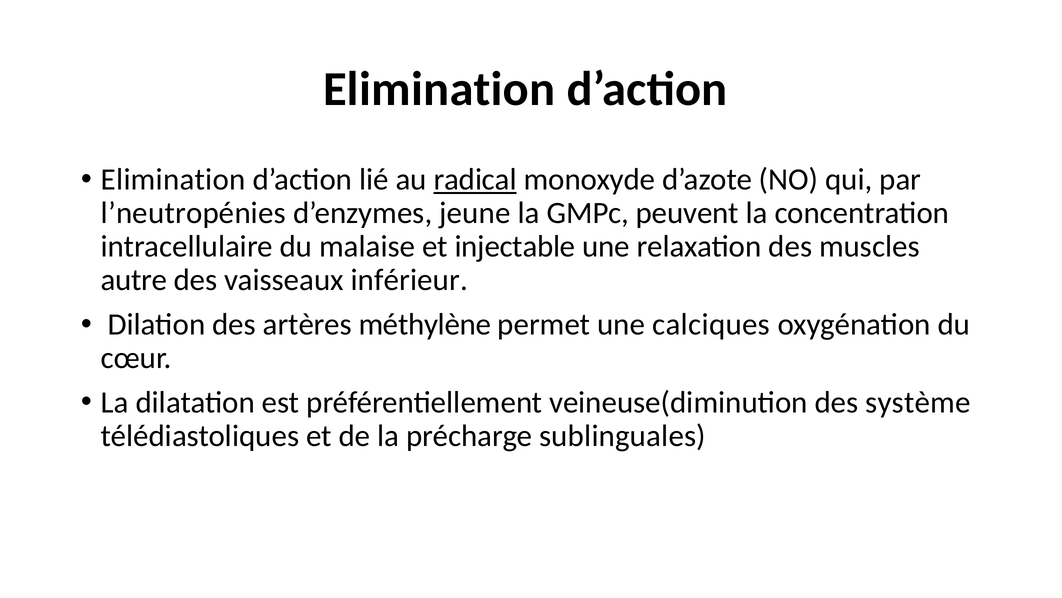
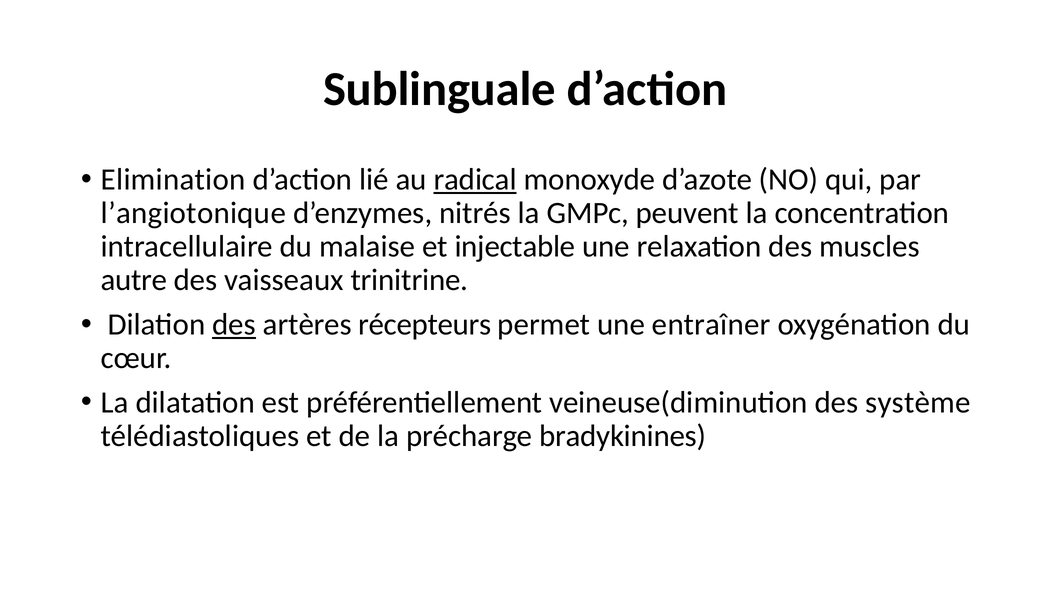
Elimination: Elimination -> Sublinguale (439, 89)
l’neutropénies: l’neutropénies -> l’angiotonique (193, 213)
jeune: jeune -> nitrés (475, 213)
inférieur: inférieur -> trinitrine (409, 280)
des underline: none -> present (234, 324)
méthylène: méthylène -> récepteurs (425, 324)
calciques: calciques -> entraîner (711, 324)
sublinguales: sublinguales -> bradykinines (623, 435)
